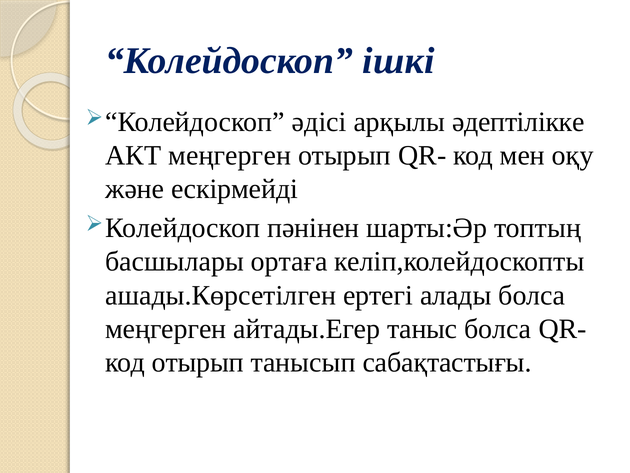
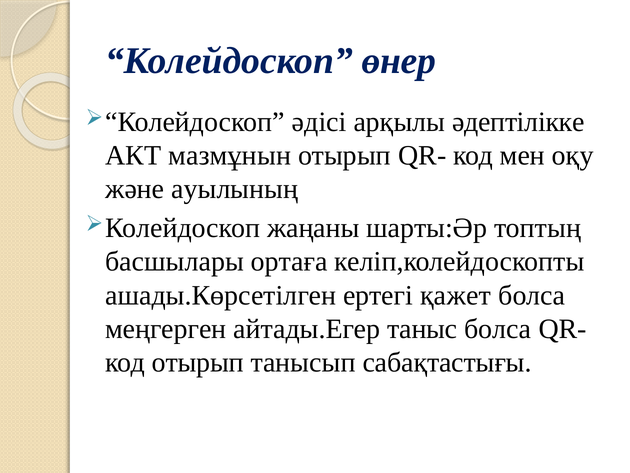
ішкі: ішкі -> өнер (399, 61)
АКТ меңгерген: меңгерген -> мазмұнын (230, 155)
ескірмейді: ескірмейді -> ауылының (235, 189)
пәнінен: пәнінен -> жаңаны (313, 228)
алады: алады -> қажет (456, 295)
